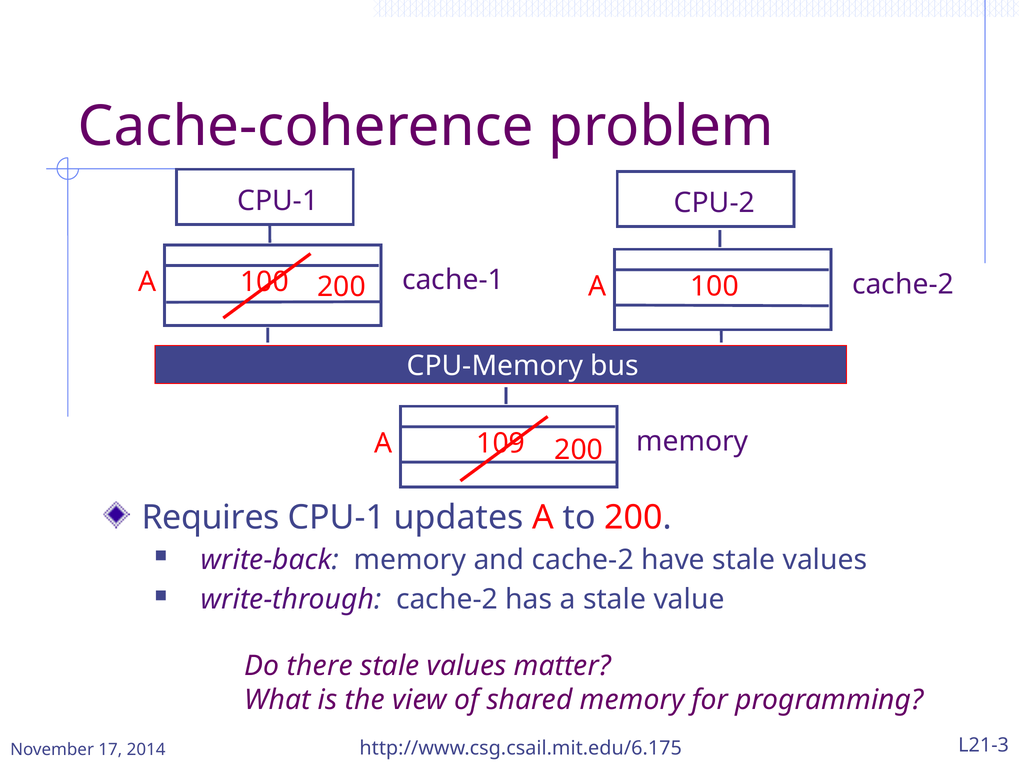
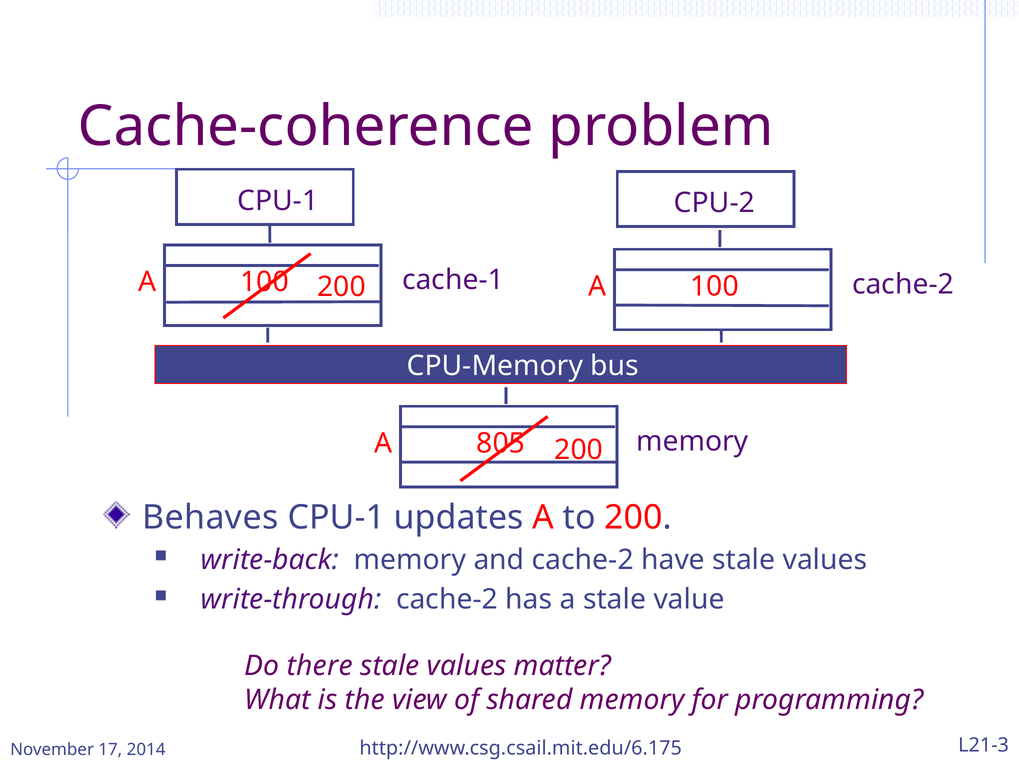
109: 109 -> 805 (501, 444)
Requires: Requires -> Behaves (210, 518)
